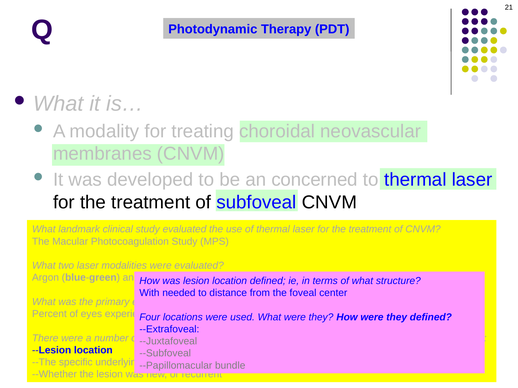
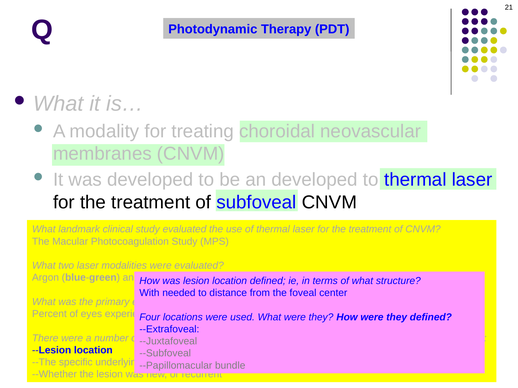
an concerned: concerned -> developed (314, 180)
